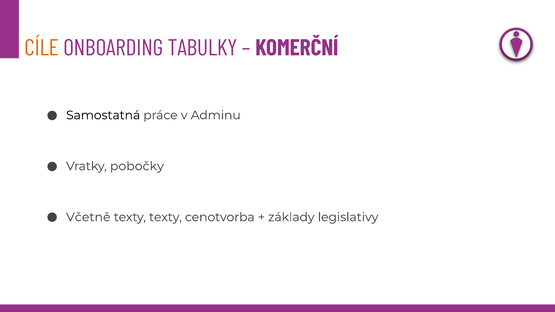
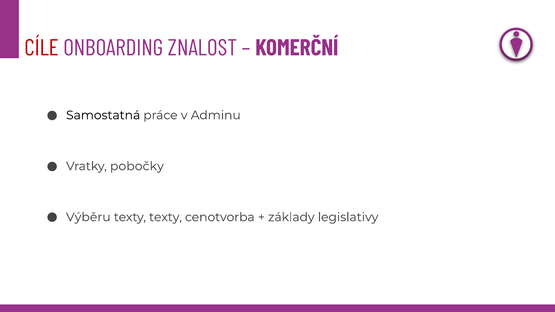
CÍLE colour: orange -> red (42, 48)
TABULKY: TABULKY -> ZNALOST (203, 48)
Včetně: Včetně -> Výběru (88, 217)
